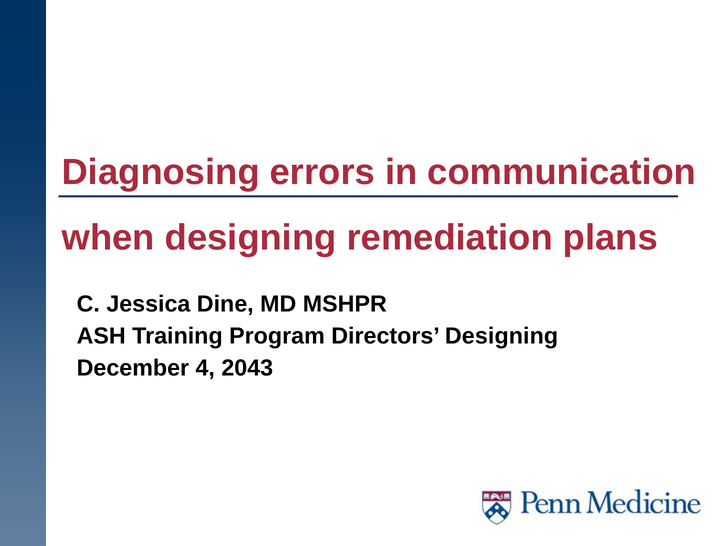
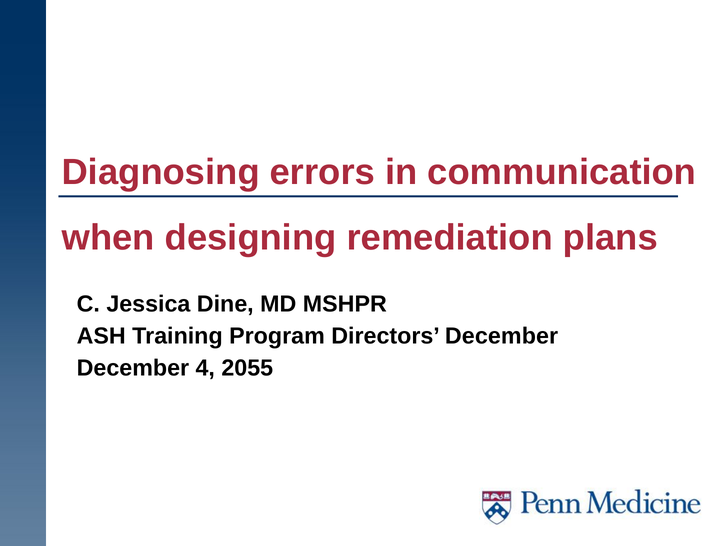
Directors Designing: Designing -> December (502, 336)
2043: 2043 -> 2055 (247, 368)
